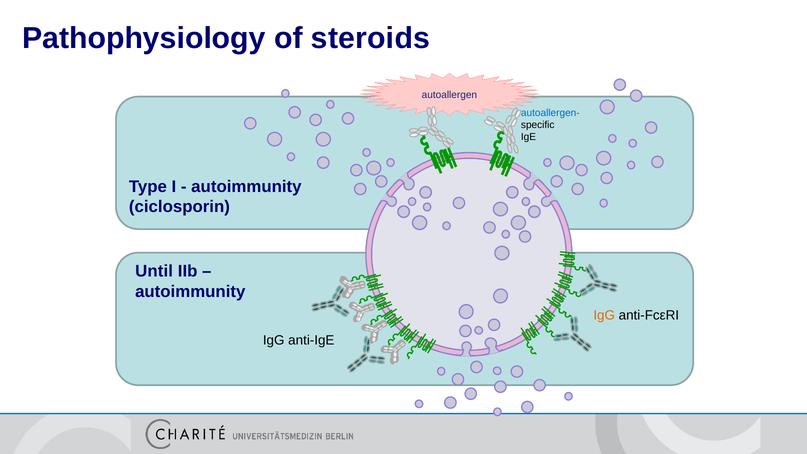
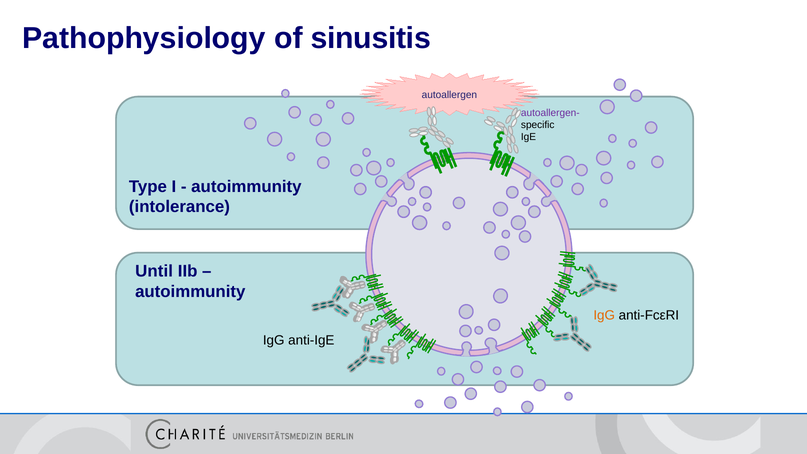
steroids: steroids -> sinusitis (371, 38)
autoallergen- colour: blue -> purple (550, 113)
ciclosporin: ciclosporin -> intolerance (179, 207)
